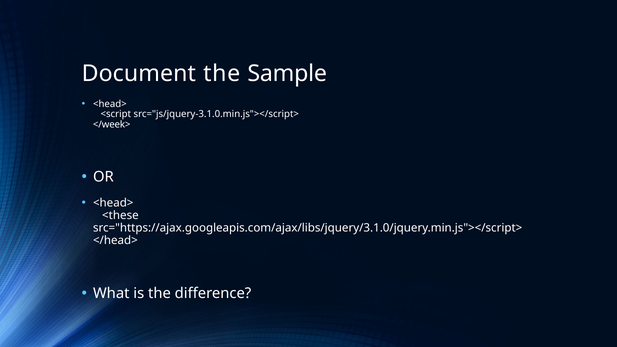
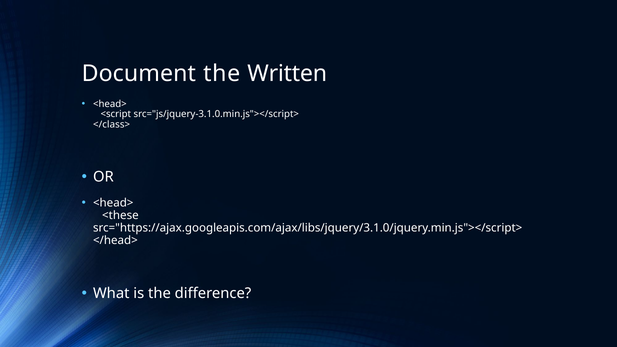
Sample: Sample -> Written (287, 74)
</week>: </week> -> </class> (112, 125)
